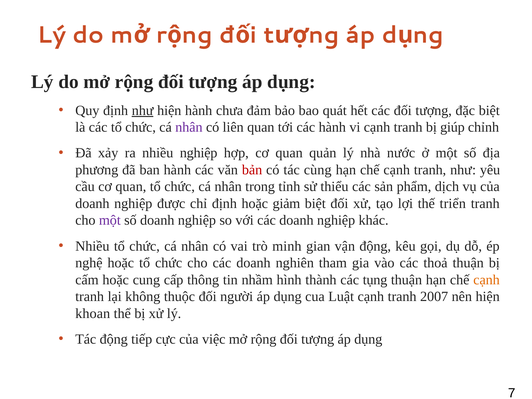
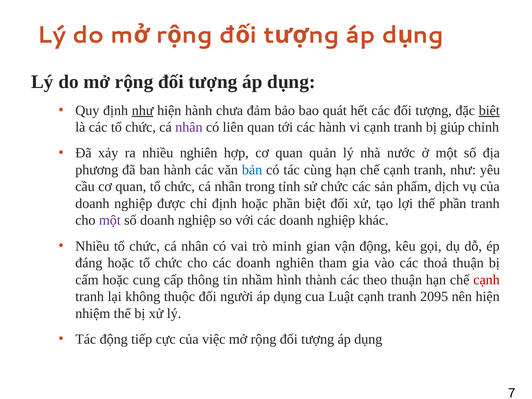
biệt underline: none -> present (489, 110)
nhiều nghiệp: nghiệp -> nghiên (199, 153)
bản colour: red -> blue (252, 170)
sử thiểu: thiểu -> chức (334, 187)
hoặc giảm: giảm -> phần (286, 204)
thế triển: triển -> phần (453, 204)
nghệ: nghệ -> đáng (89, 263)
tụng: tụng -> theo (375, 280)
cạnh colour: orange -> red (487, 280)
2007: 2007 -> 2095 (434, 297)
khoan: khoan -> nhiệm (93, 313)
